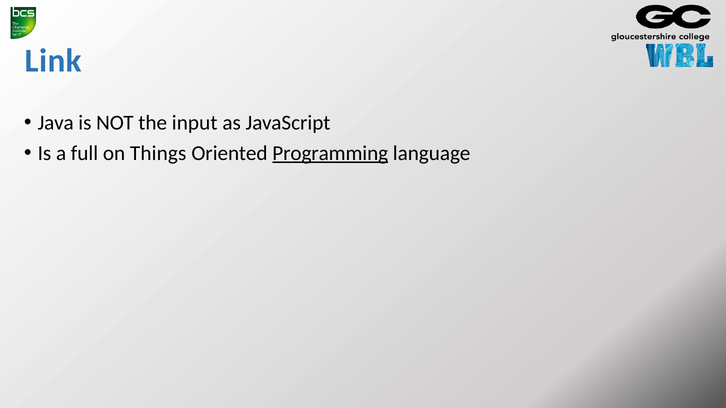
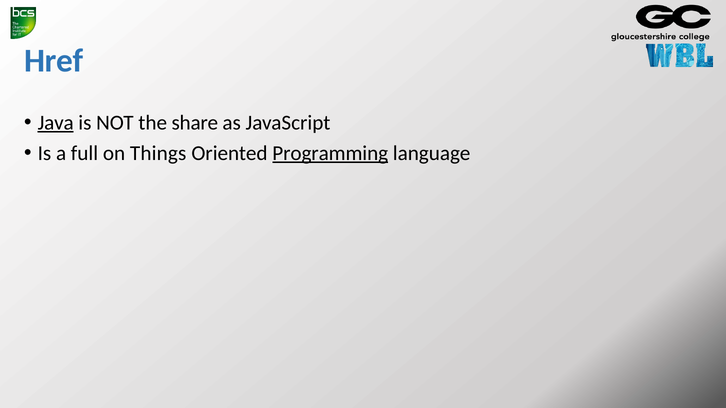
Link: Link -> Href (54, 61)
Java underline: none -> present (56, 123)
input: input -> share (195, 123)
